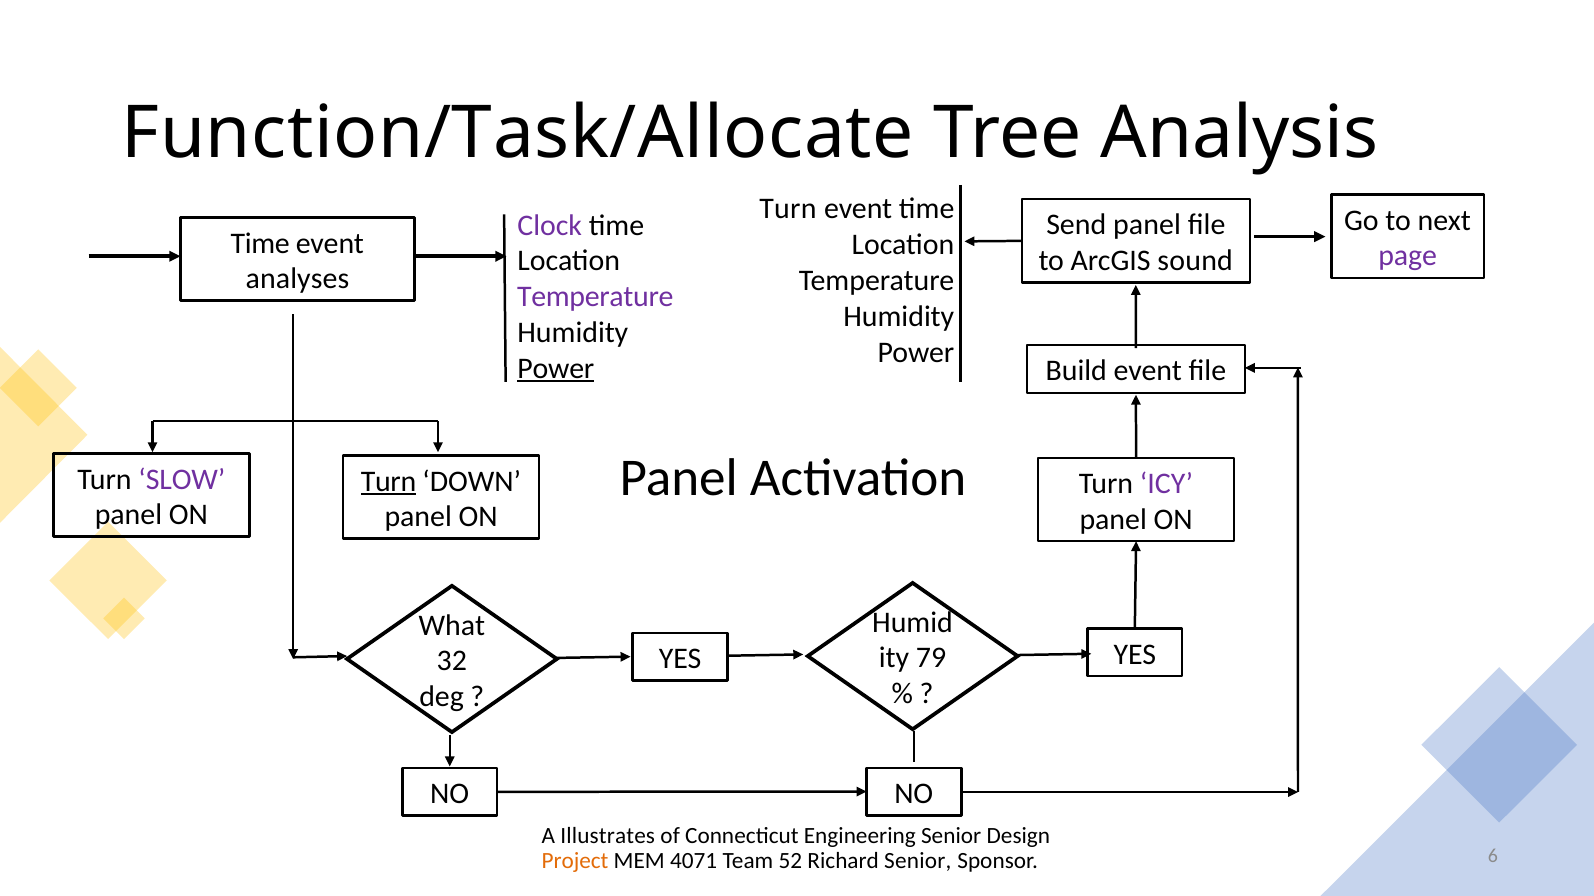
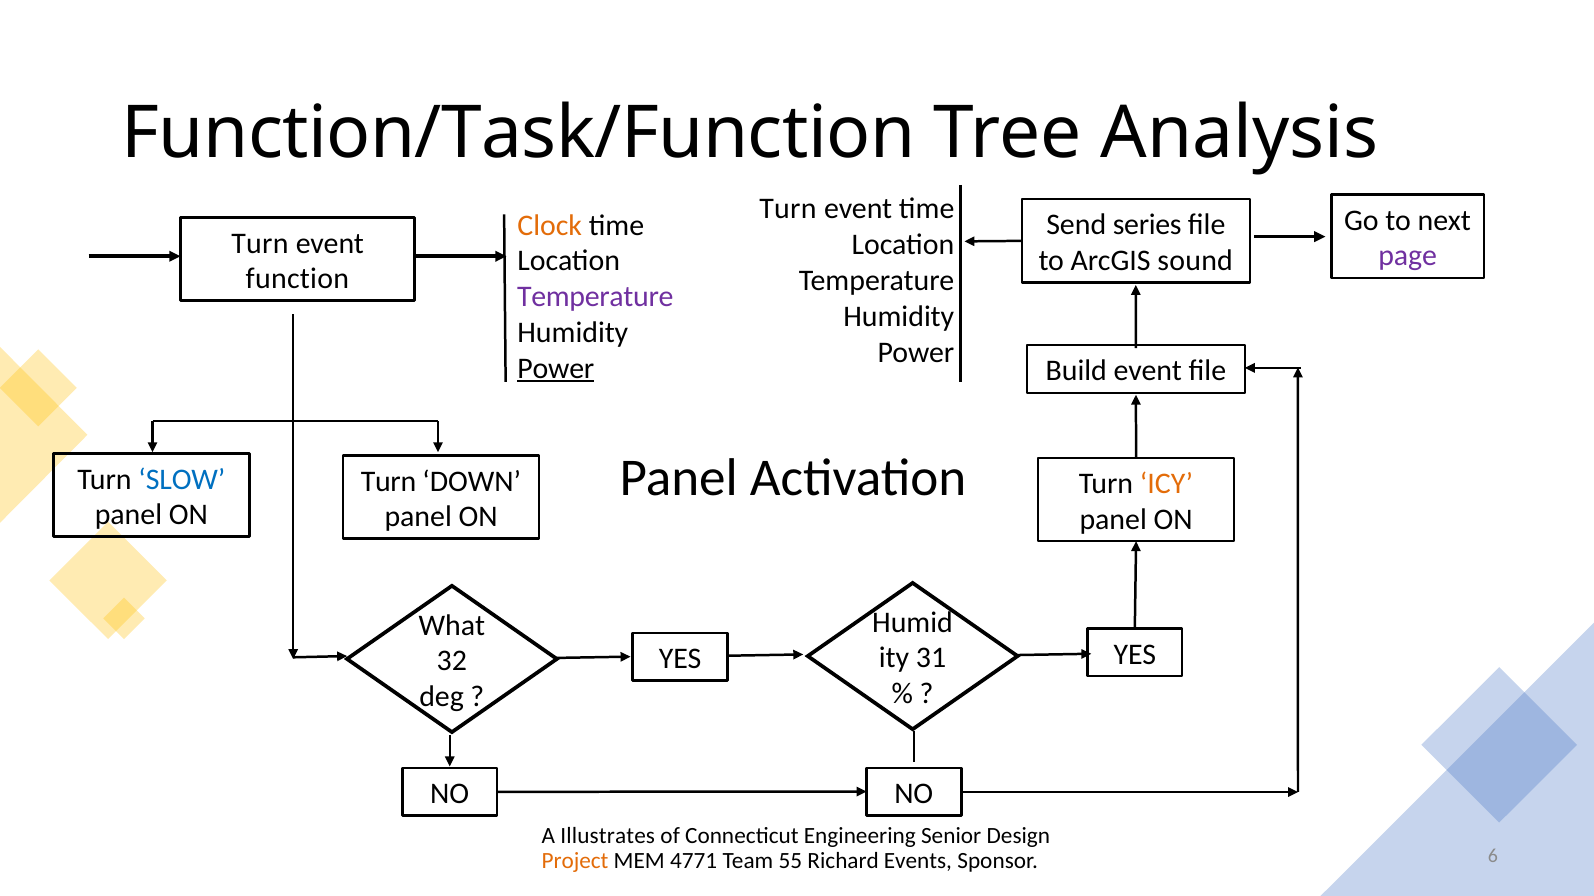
Function/Task/Allocate: Function/Task/Allocate -> Function/Task/Function (518, 134)
Send panel: panel -> series (1147, 225)
Clock colour: purple -> orange (550, 225)
Time: Time -> Turn (260, 243)
analyses: analyses -> function (297, 279)
SLOW colour: purple -> blue (182, 479)
Turn underline: present -> none (389, 482)
ICY colour: purple -> orange (1166, 484)
79: 79 -> 31 (931, 659)
4071: 4071 -> 4771 (694, 861)
52: 52 -> 55 (790, 861)
Richard Senior: Senior -> Events (918, 861)
